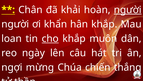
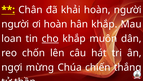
người underline: present -> none (128, 10)
ơi khẩn: khẩn -> hoàn (56, 24)
ngày: ngày -> chốn (34, 53)
